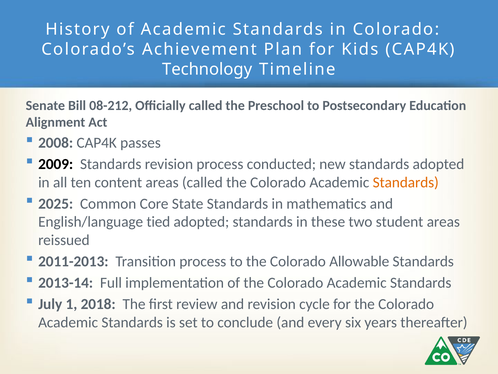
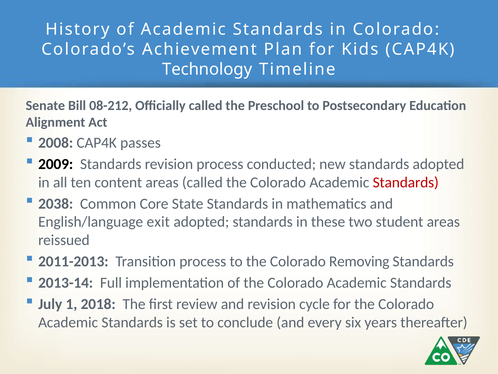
Standards colour: orange -> red (406, 182)
2025: 2025 -> 2038 (56, 203)
tied: tied -> exit (158, 222)
Allowable: Allowable -> Removing (359, 261)
